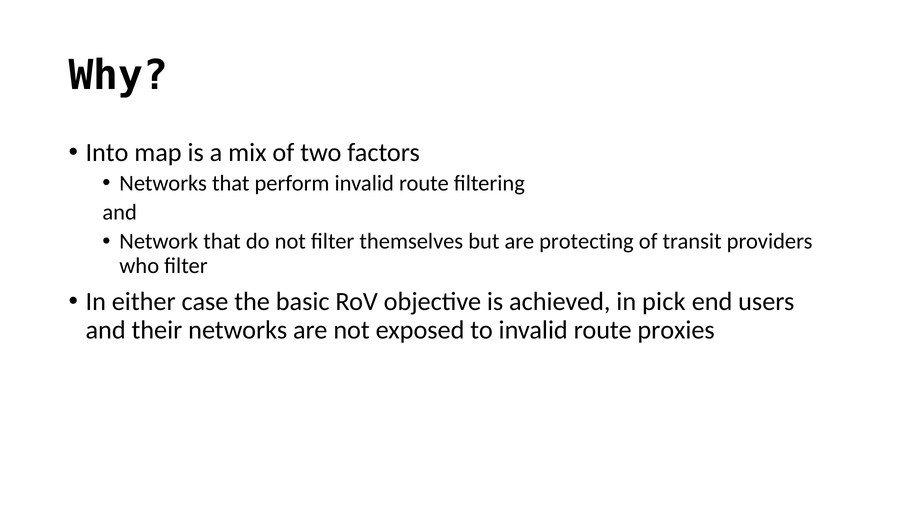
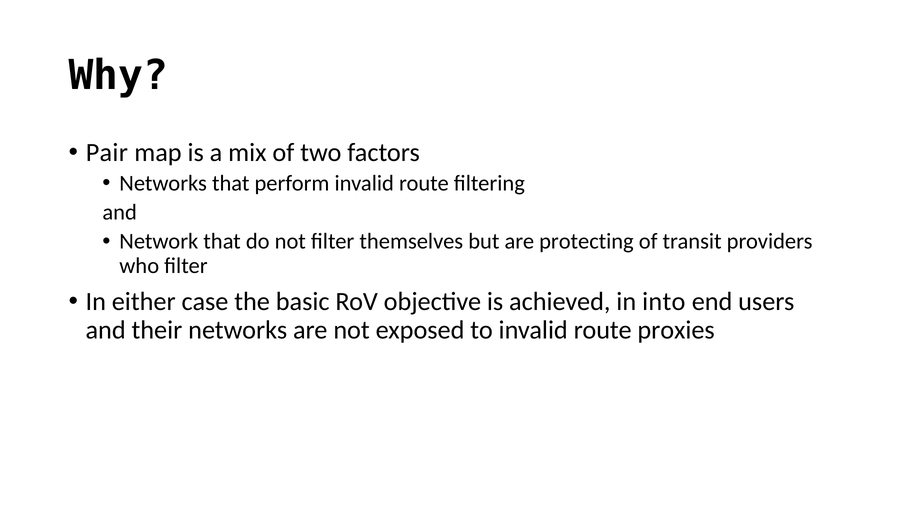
Into: Into -> Pair (107, 152)
pick: pick -> into (664, 301)
